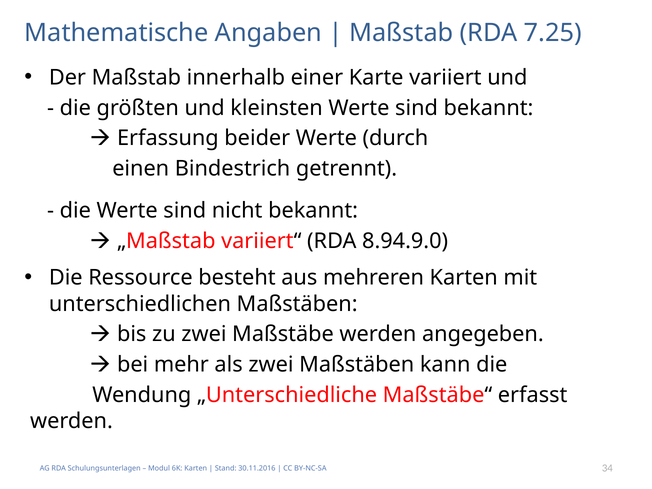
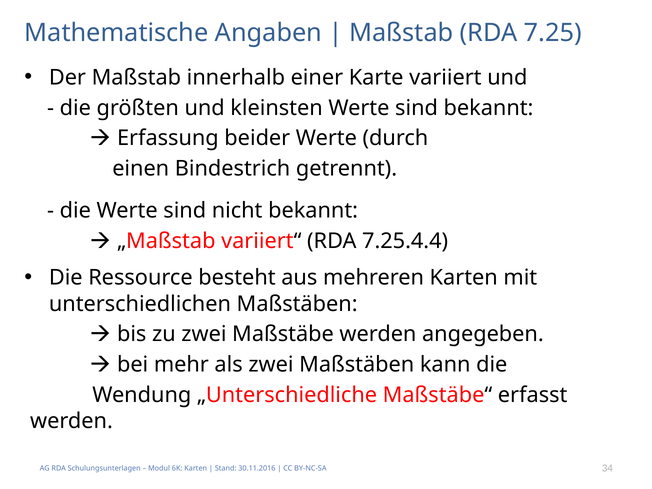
8.94.9.0: 8.94.9.0 -> 7.25.4.4 (405, 241)
